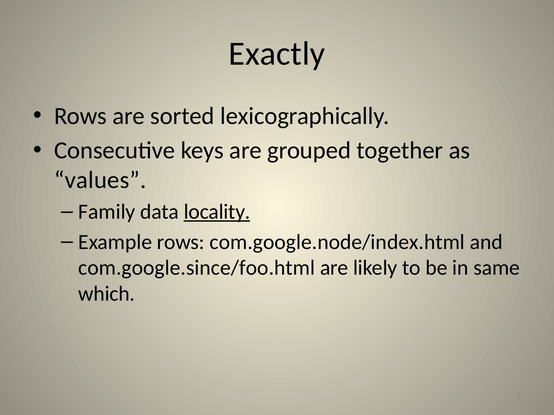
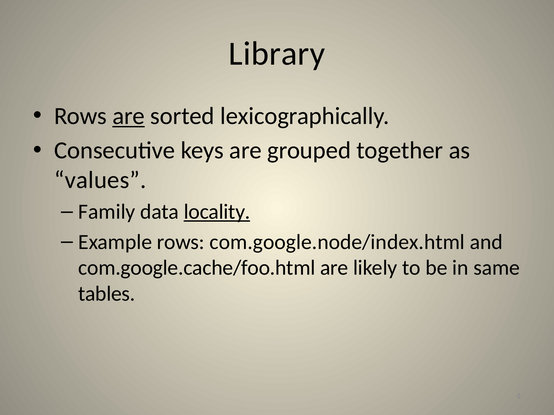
Exactly: Exactly -> Library (277, 54)
are underline: none -> present (129, 116)
com.google.since/foo.html: com.google.since/foo.html -> com.google.cache/foo.html (197, 268)
which: which -> tables (107, 294)
